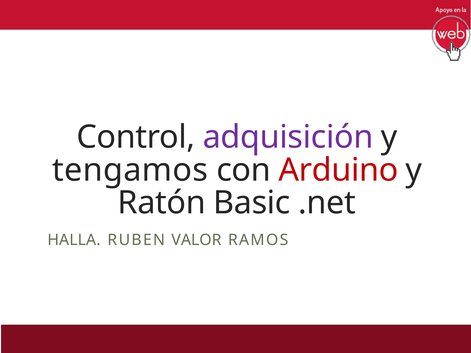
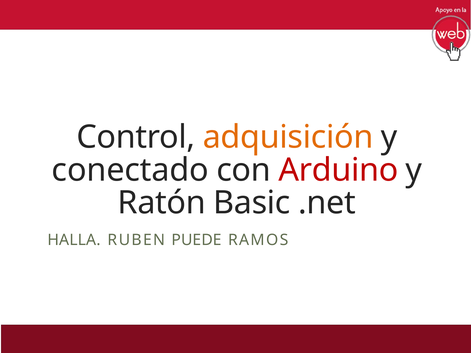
adquisición colour: purple -> orange (288, 137)
tengamos: tengamos -> conectado (130, 170)
VALOR: VALOR -> PUEDE (197, 240)
